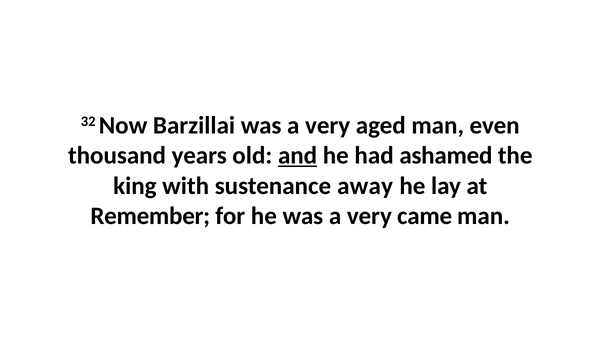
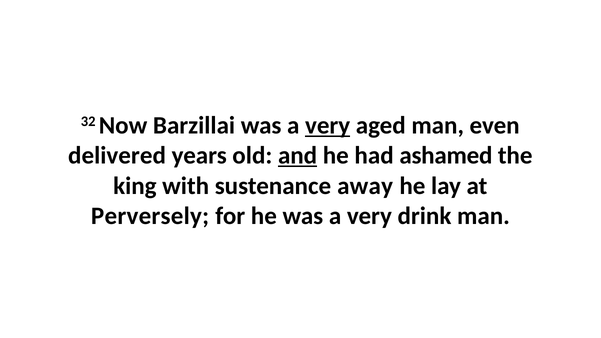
very underline: none -> present (328, 126)
thousand: thousand -> delivered (117, 156)
Remember: Remember -> Perversely (150, 216)
came: came -> drink (424, 216)
